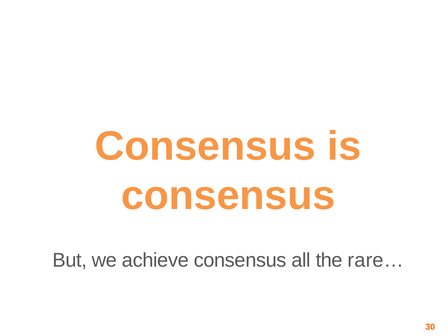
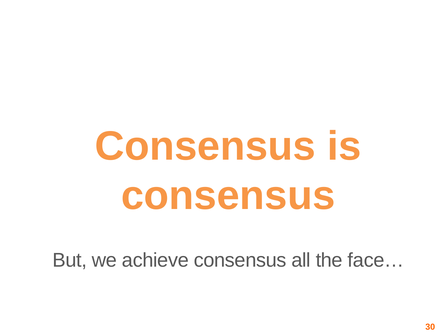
rare…: rare… -> face… (376, 260)
